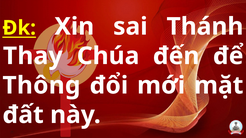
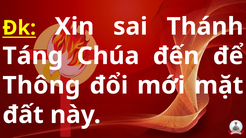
Thay: Thay -> Táng (33, 56)
